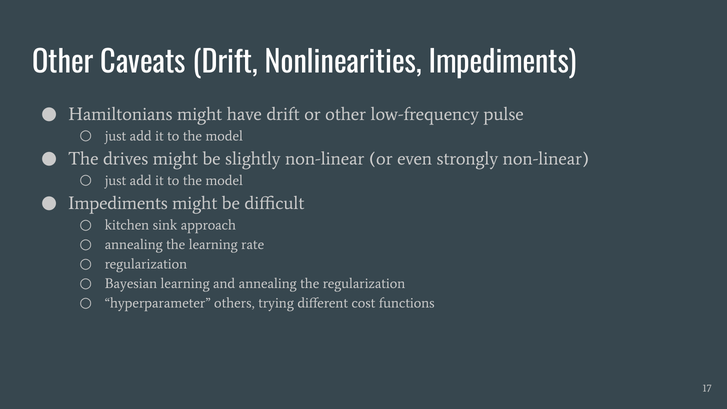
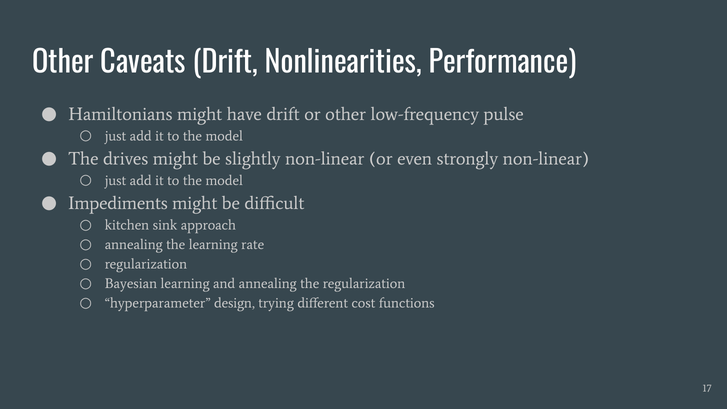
Nonlinearities Impediments: Impediments -> Performance (503, 63)
others: others -> design (234, 303)
